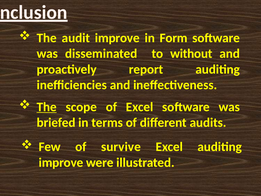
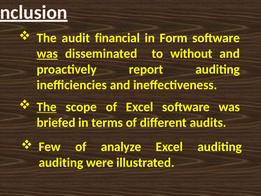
audit improve: improve -> financial (117, 38)
was underline: none -> present (47, 54)
survive: survive -> analyze (121, 147)
improve: improve -> auditing (61, 162)
